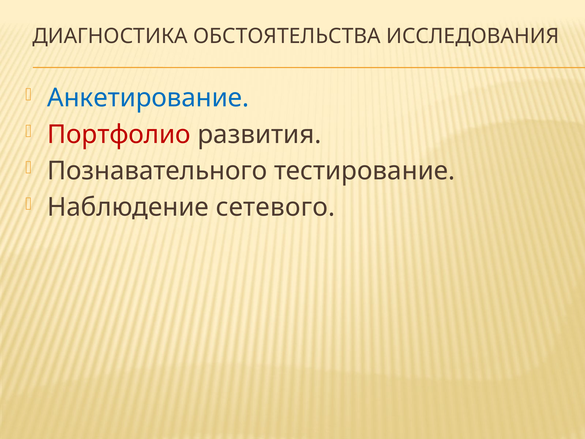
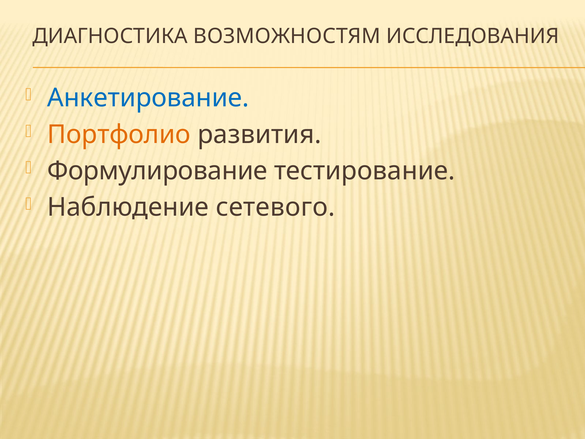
ОБСТОЯТЕЛЬСТВА: ОБСТОЯТЕЛЬСТВА -> ВОЗМОЖНОСТЯМ (287, 36)
Портфолио colour: red -> orange (119, 134)
Познавательного: Познавательного -> Формулирование (157, 171)
